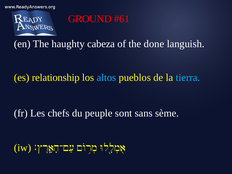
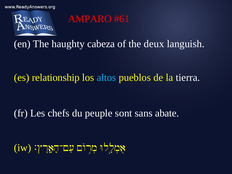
GROUND: GROUND -> AMPARO (90, 19)
done: done -> deux (154, 44)
tierra colour: light blue -> white (188, 77)
sème: sème -> abate (167, 113)
